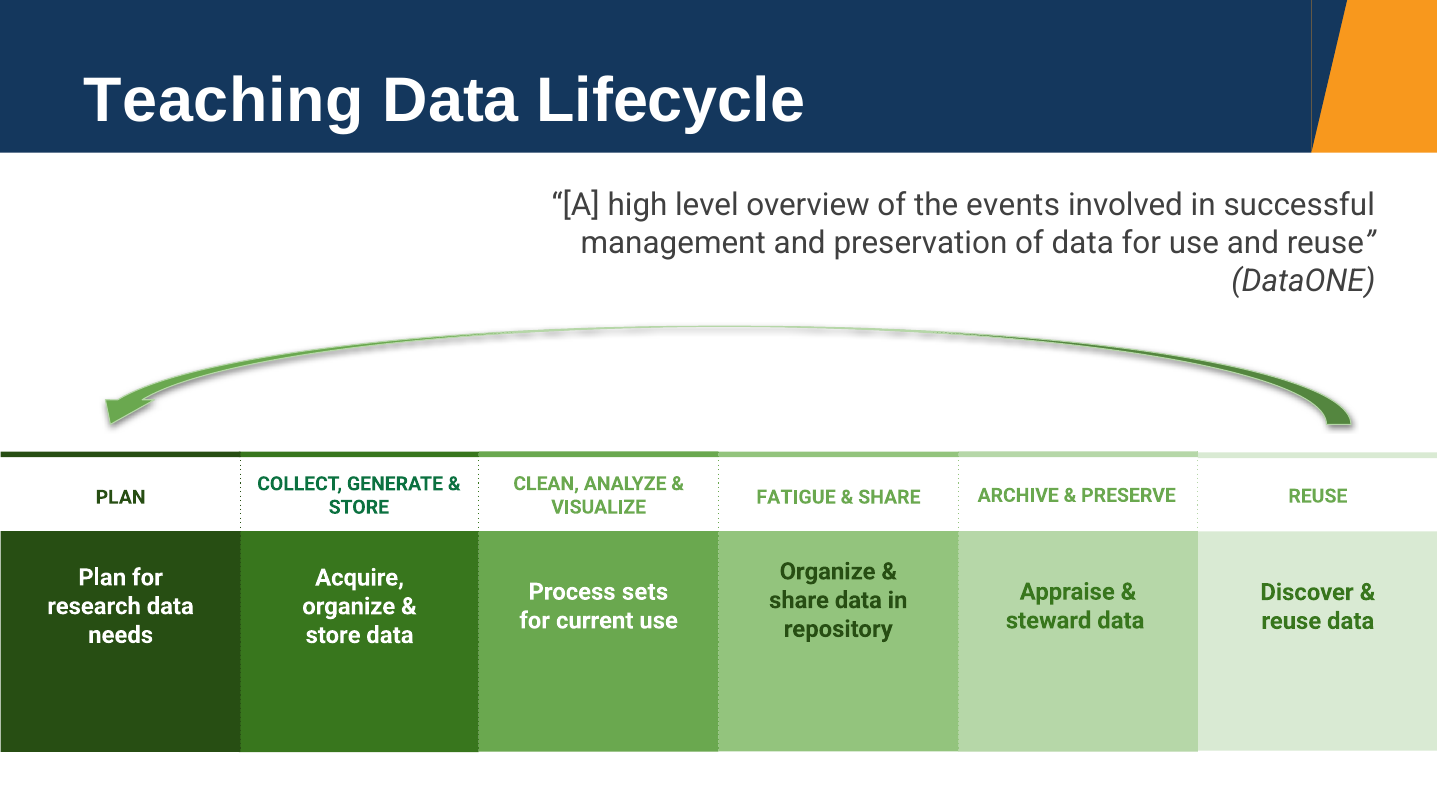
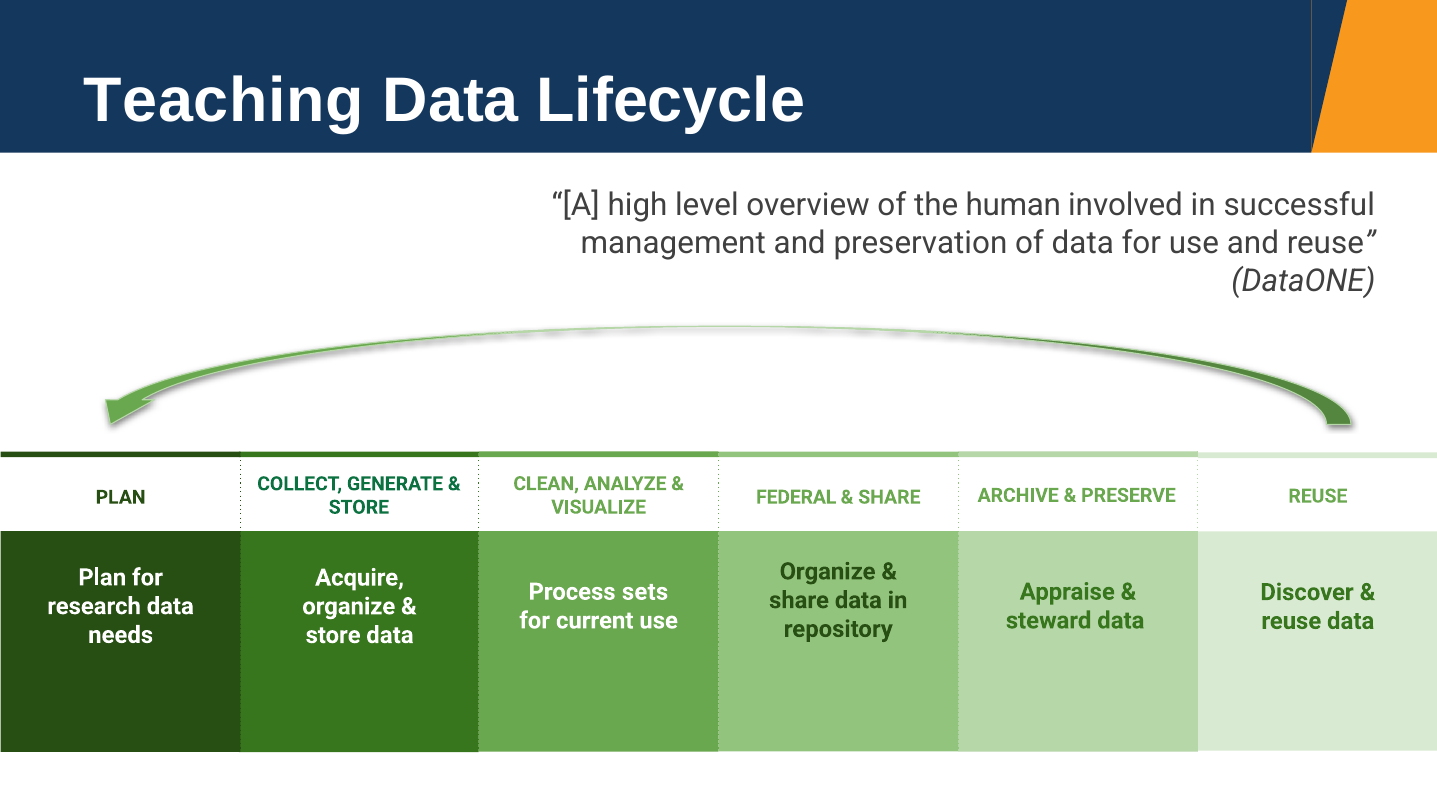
events: events -> human (1013, 205)
FATIGUE: FATIGUE -> FEDERAL (796, 497)
